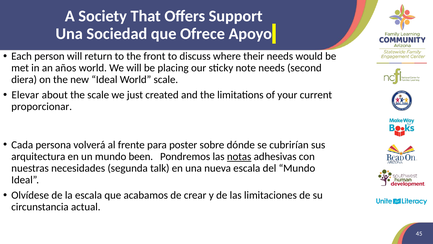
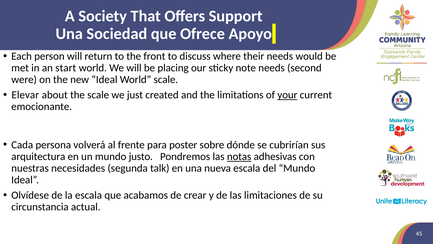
años: años -> start (66, 68)
diera: diera -> were (24, 79)
your underline: none -> present (287, 95)
proporcionar: proporcionar -> emocionante (42, 106)
been: been -> justo (141, 156)
